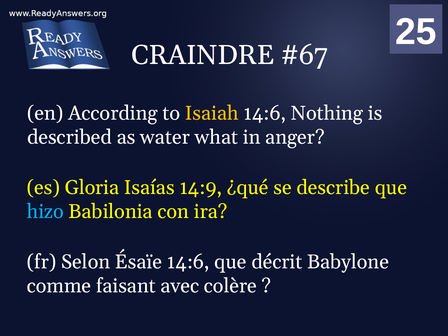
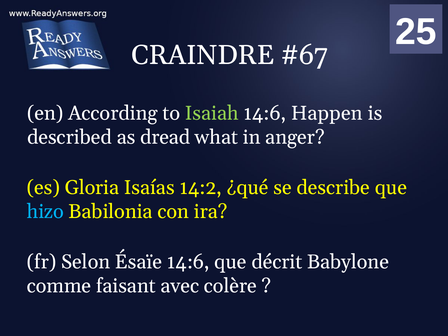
Isaiah colour: yellow -> light green (212, 113)
Nothing: Nothing -> Happen (327, 113)
water: water -> dread (165, 137)
14:9: 14:9 -> 14:2 (201, 188)
